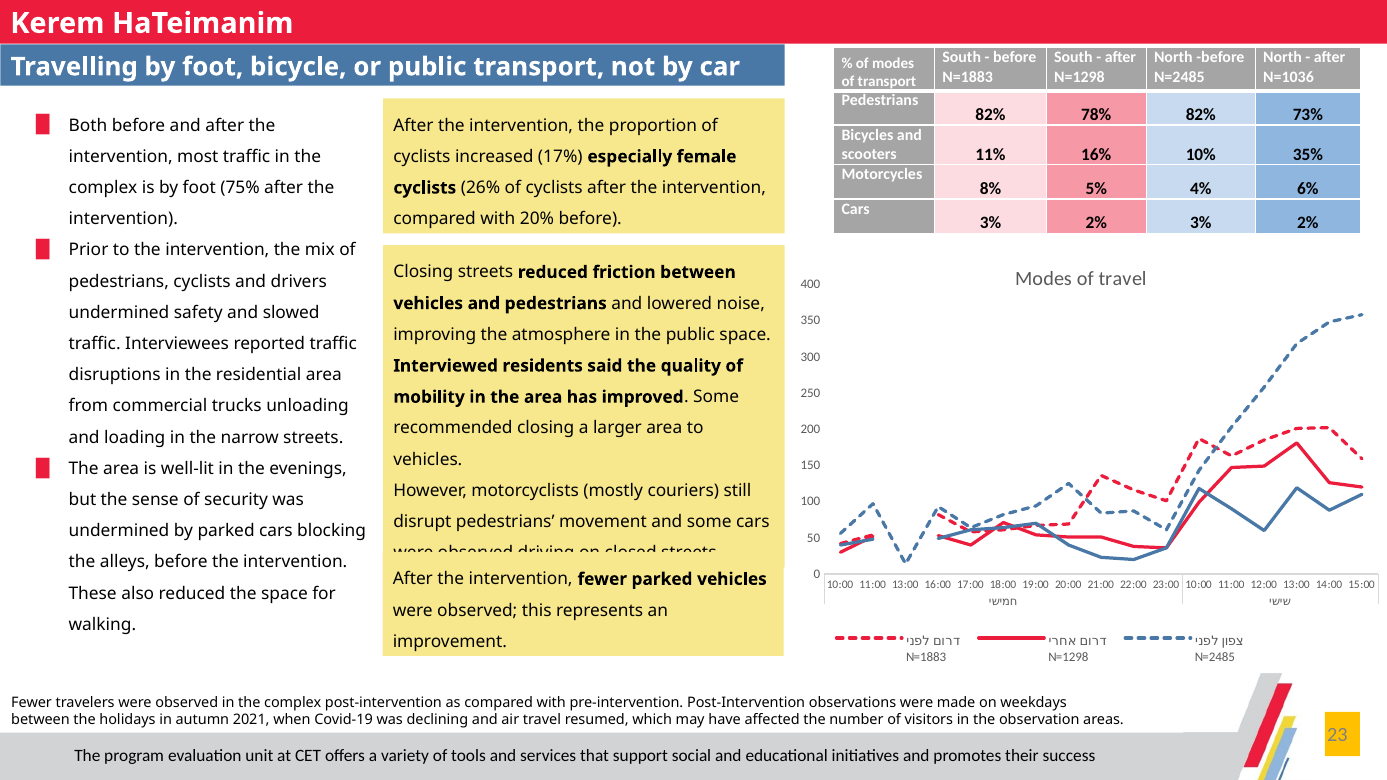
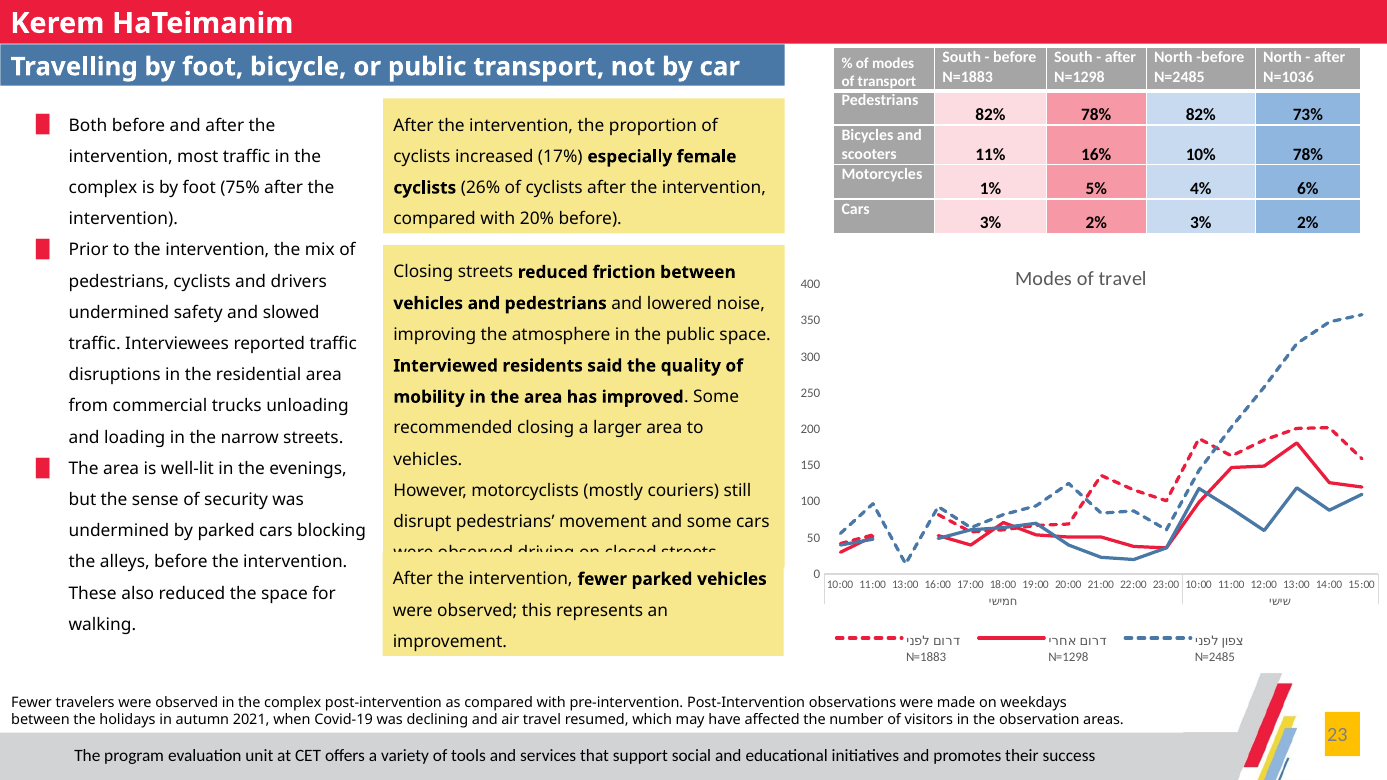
10% 35%: 35% -> 78% (1308, 154)
8%: 8% -> 1% (991, 189)
